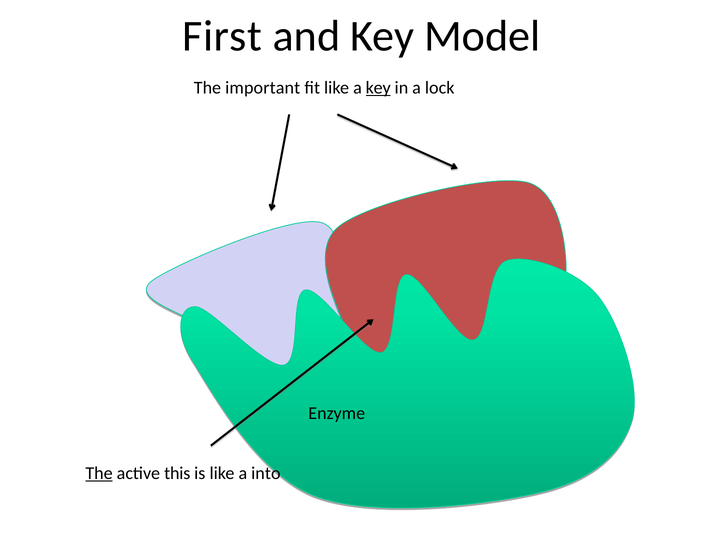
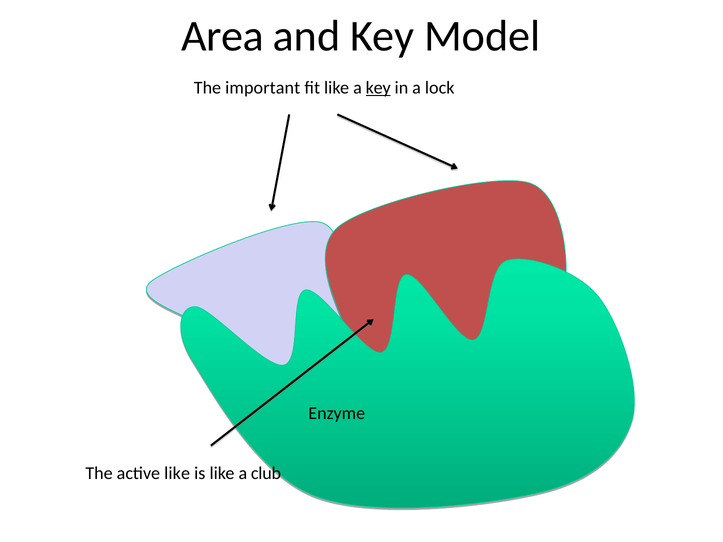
First: First -> Area (223, 36)
The underline: present -> none (99, 474)
active this: this -> like (177, 474)
into: into -> club (266, 474)
